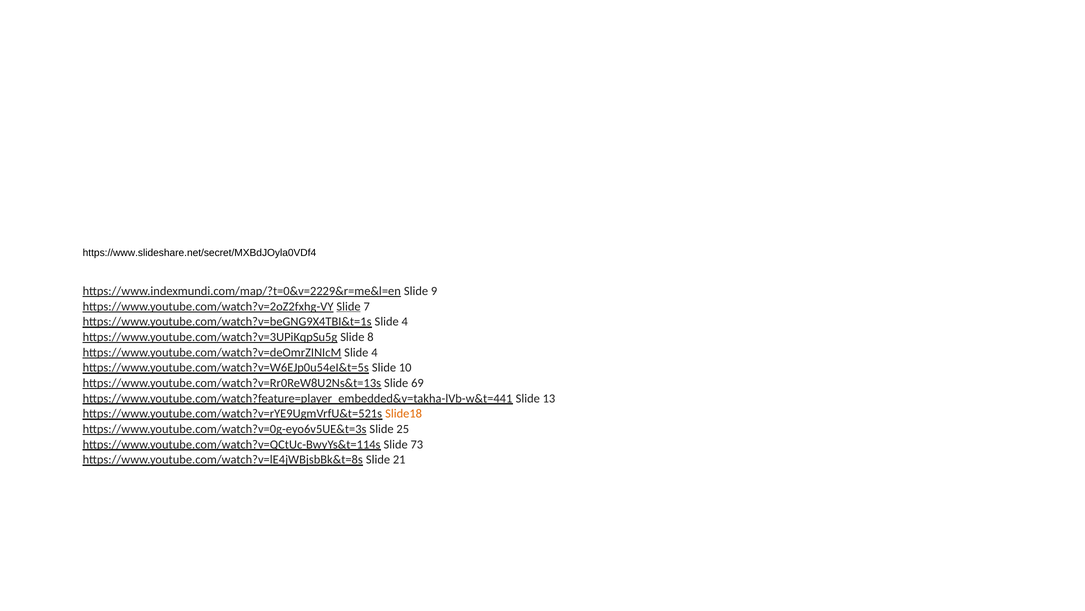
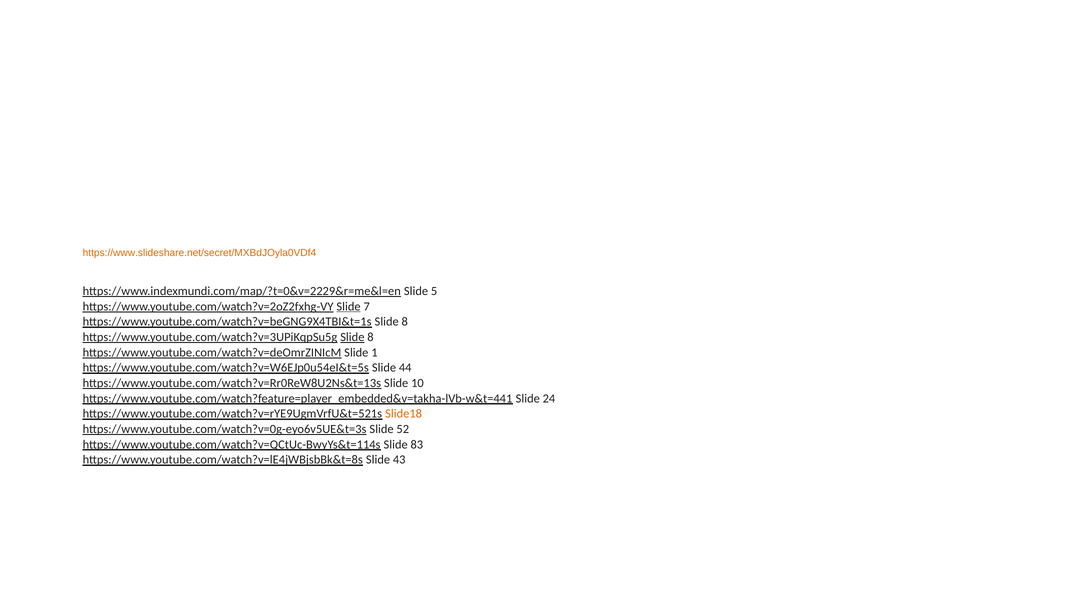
https://www.slideshare.net/secret/MXBdJOyla0VDf4 colour: black -> orange (199, 253)
9: 9 -> 5 (434, 291)
https://www.youtube.com/watch?v=beGNG9X4TBI&t=1s Slide 4: 4 -> 8 (405, 321)
Slide underline: none -> present (352, 337)
https://www.youtube.com/watch?v=deOmrZINIcM Slide 4: 4 -> 1 (374, 352)
10: 10 -> 44 (405, 367)
69: 69 -> 10 (417, 383)
13: 13 -> 24 (549, 398)
25: 25 -> 52 (403, 429)
73: 73 -> 83 (417, 444)
21: 21 -> 43 (399, 459)
